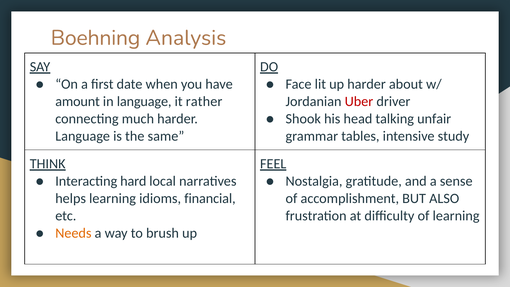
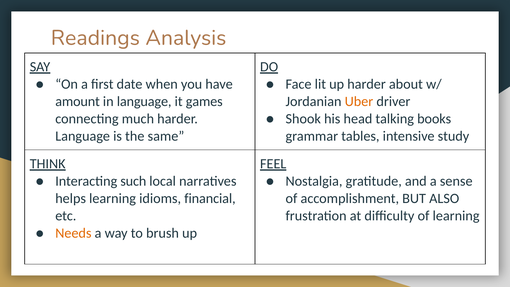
Boehning: Boehning -> Readings (95, 38)
rather: rather -> games (204, 102)
Uber colour: red -> orange (359, 102)
unfair: unfair -> books (434, 119)
hard: hard -> such (133, 181)
